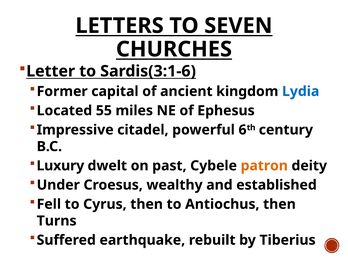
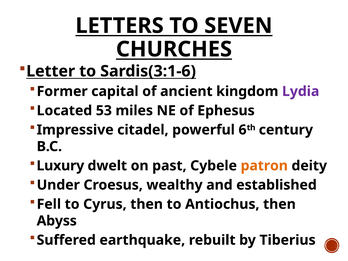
Lydia colour: blue -> purple (301, 91)
55: 55 -> 53 (104, 111)
Turns: Turns -> Abyss (57, 221)
